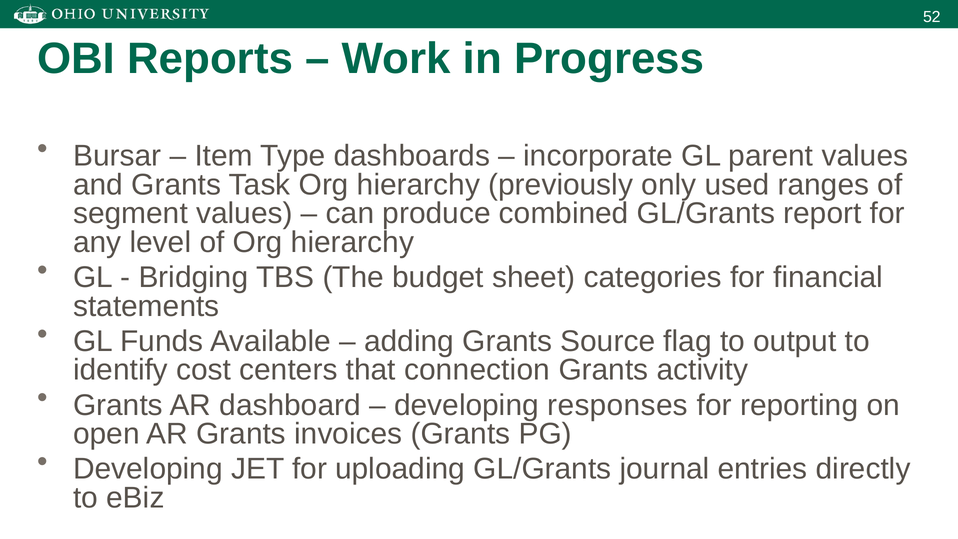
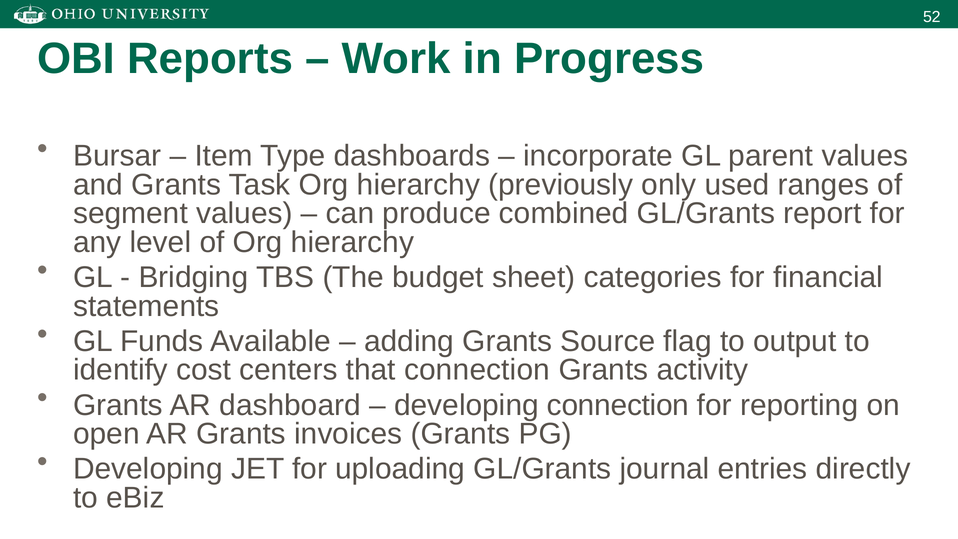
developing responses: responses -> connection (618, 405)
